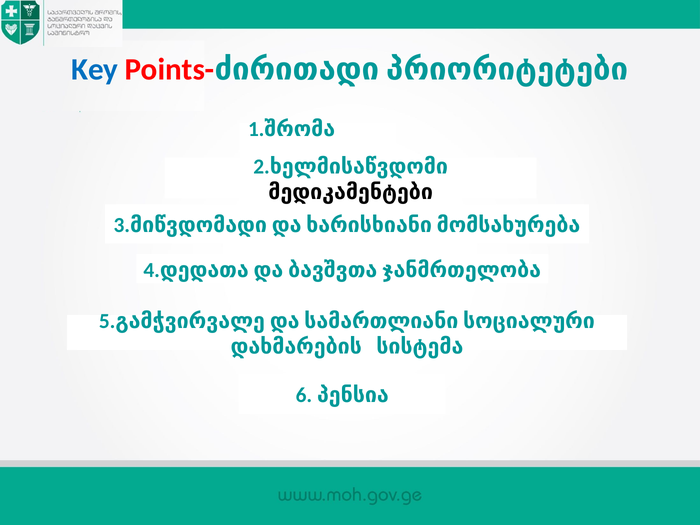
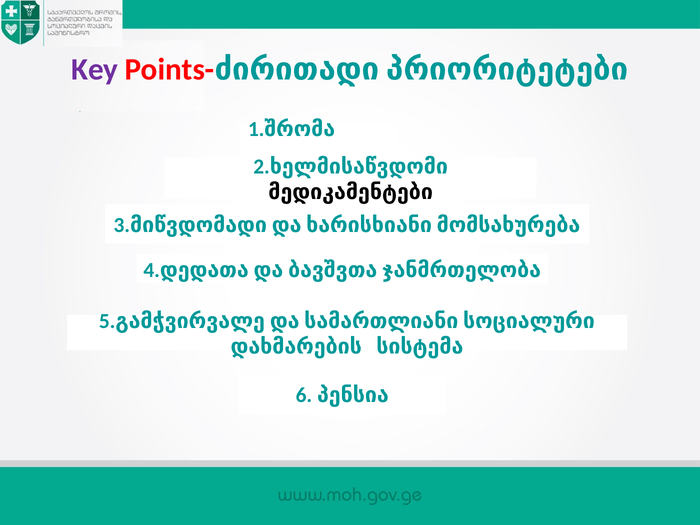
Key colour: blue -> purple (95, 69)
